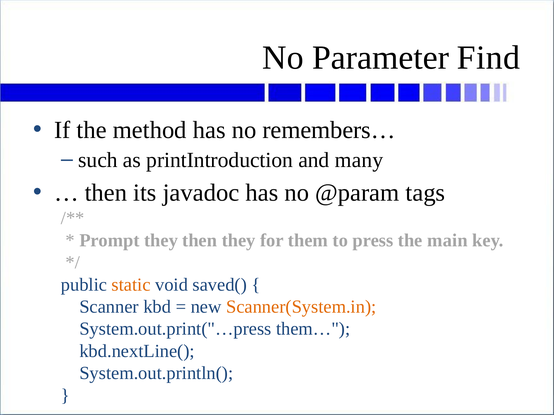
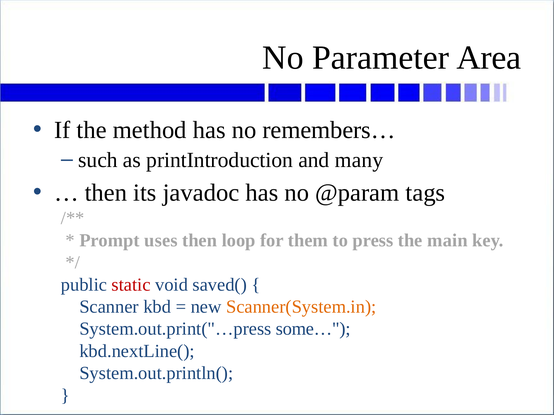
Find: Find -> Area (489, 58)
Prompt they: they -> uses (161, 241)
then they: they -> loop (239, 241)
static colour: orange -> red (131, 285)
them…: them… -> some… (313, 329)
